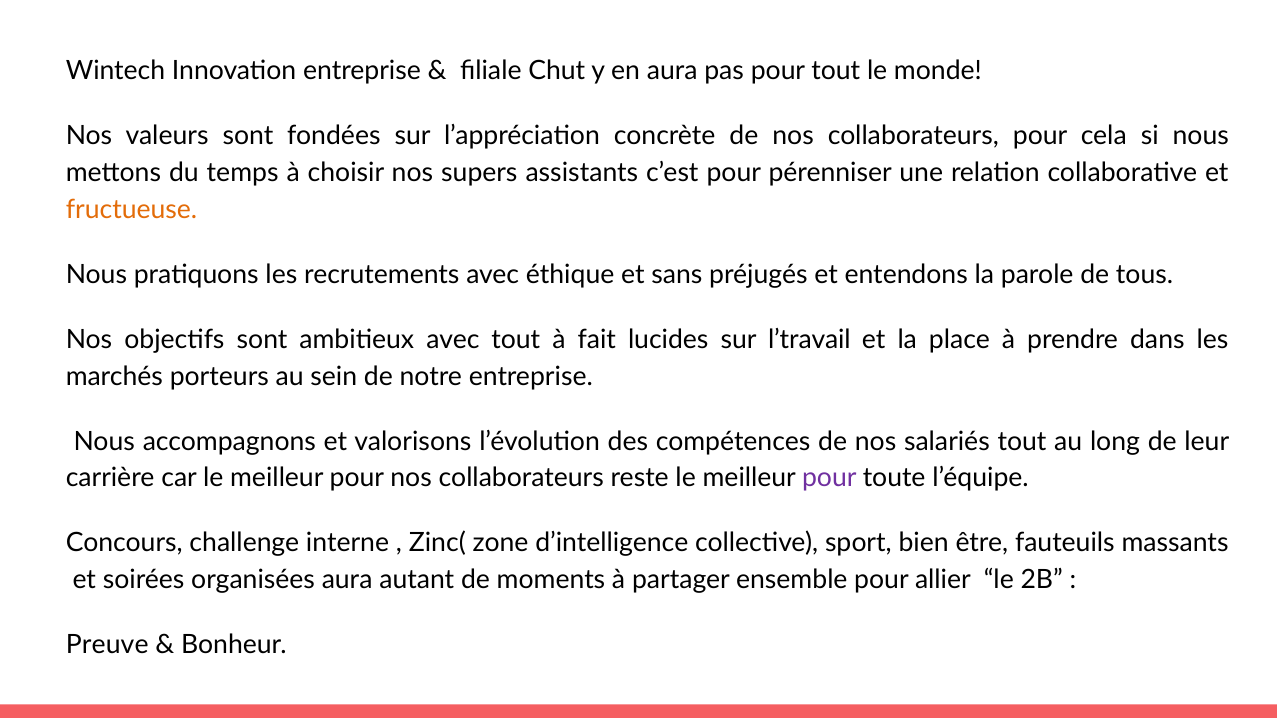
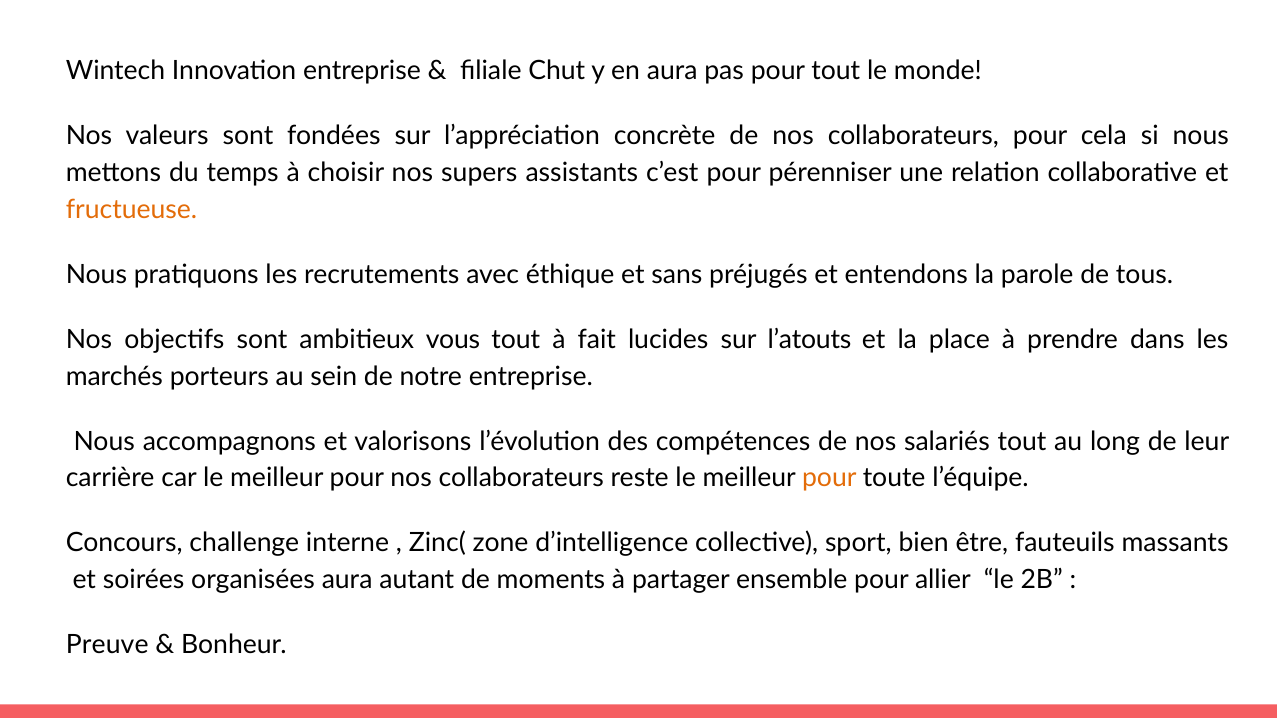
ambitieux avec: avec -> vous (453, 340)
l’travail: l’travail -> l’atouts (809, 340)
pour colour: purple -> orange (829, 478)
